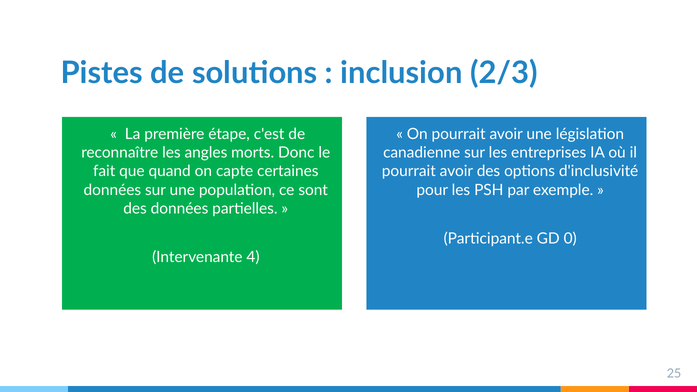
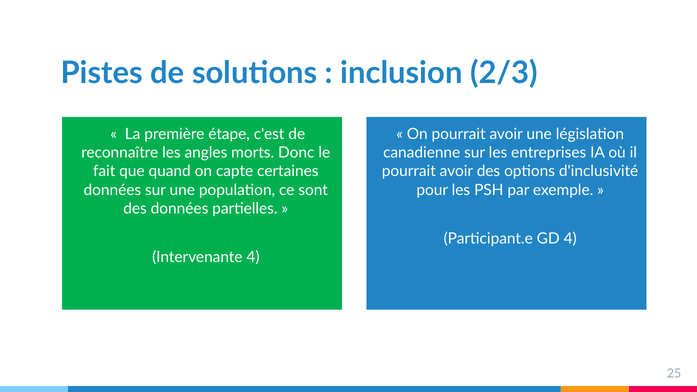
GD 0: 0 -> 4 (570, 239)
